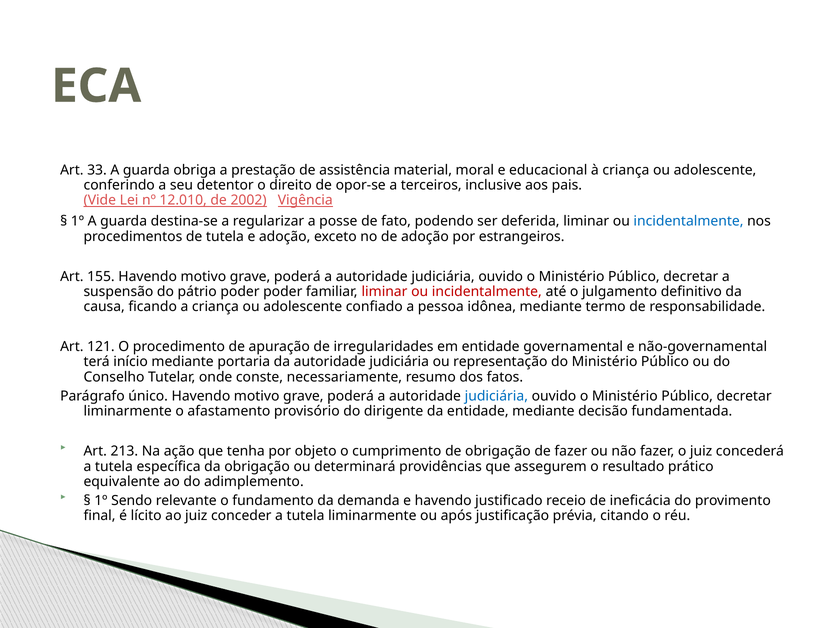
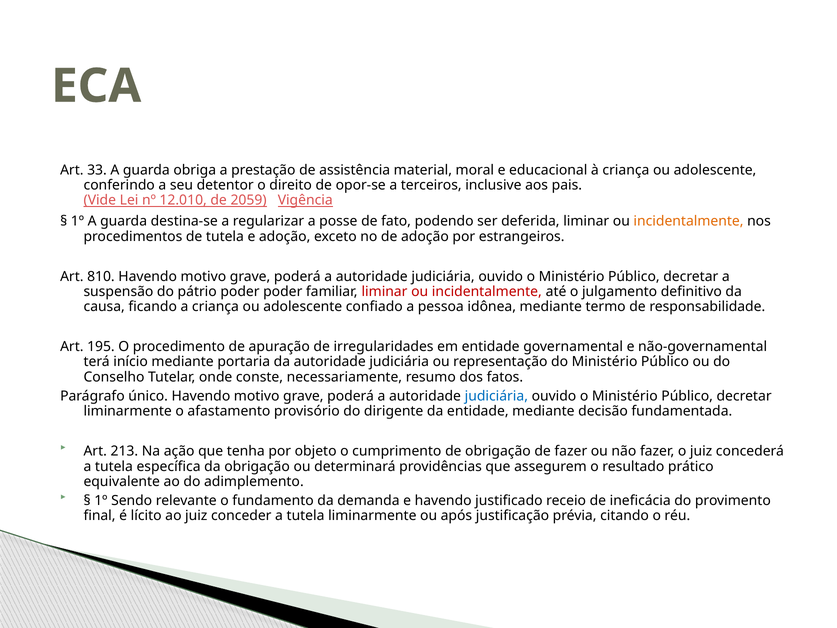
2002: 2002 -> 2059 (249, 200)
incidentalmente colour: blue -> orange (689, 221)
155: 155 -> 810 (101, 276)
121: 121 -> 195 (101, 347)
